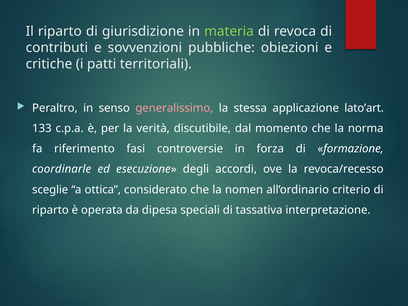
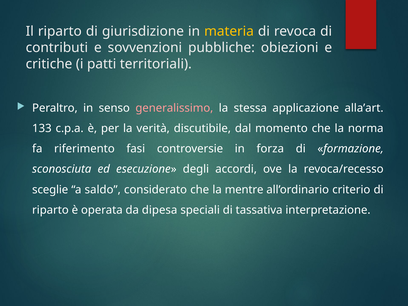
materia colour: light green -> yellow (229, 31)
lato’art: lato’art -> alla’art (364, 108)
coordinarle: coordinarle -> sconosciuta (62, 169)
ottica: ottica -> saldo (103, 190)
nomen: nomen -> mentre (244, 190)
